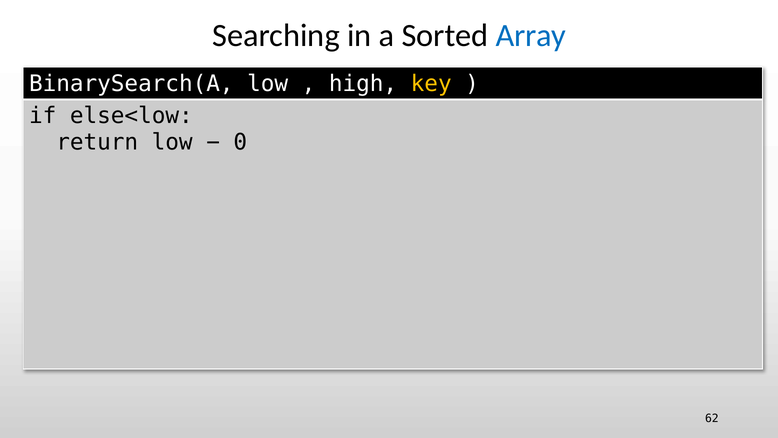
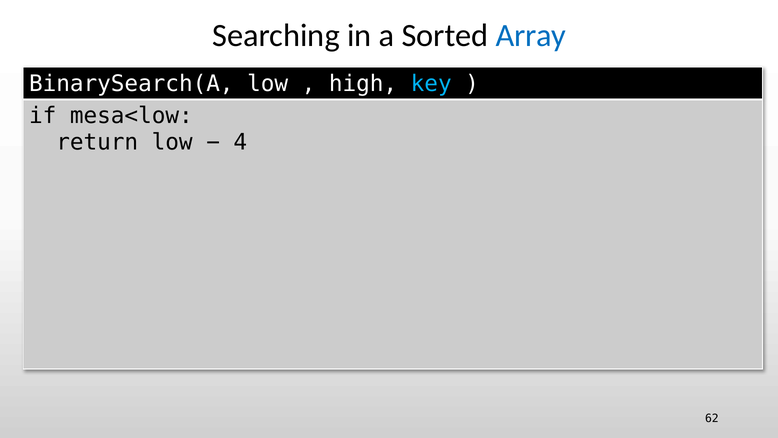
key colour: yellow -> light blue (431, 84)
else<low: else<low -> mesa<low (131, 116)
0: 0 -> 4 (240, 142)
